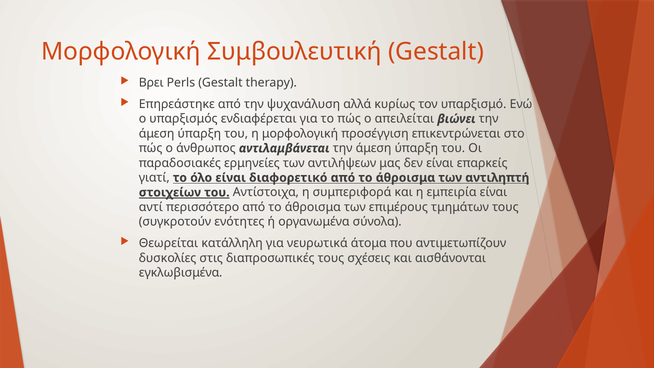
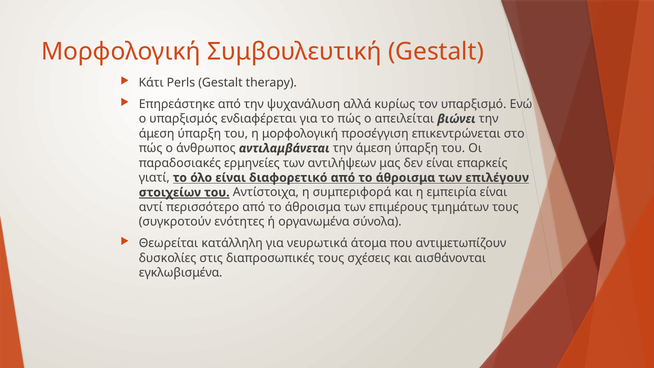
Βρει: Βρει -> Κάτι (151, 83)
αντιληπτή: αντιληπτή -> επιλέγουν (497, 178)
